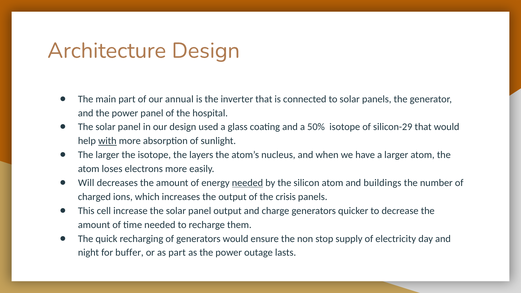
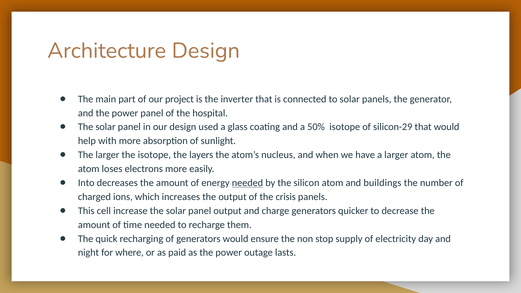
annual: annual -> project (179, 99)
with underline: present -> none (107, 141)
Will: Will -> Into (86, 183)
buffer: buffer -> where (130, 253)
as part: part -> paid (177, 253)
